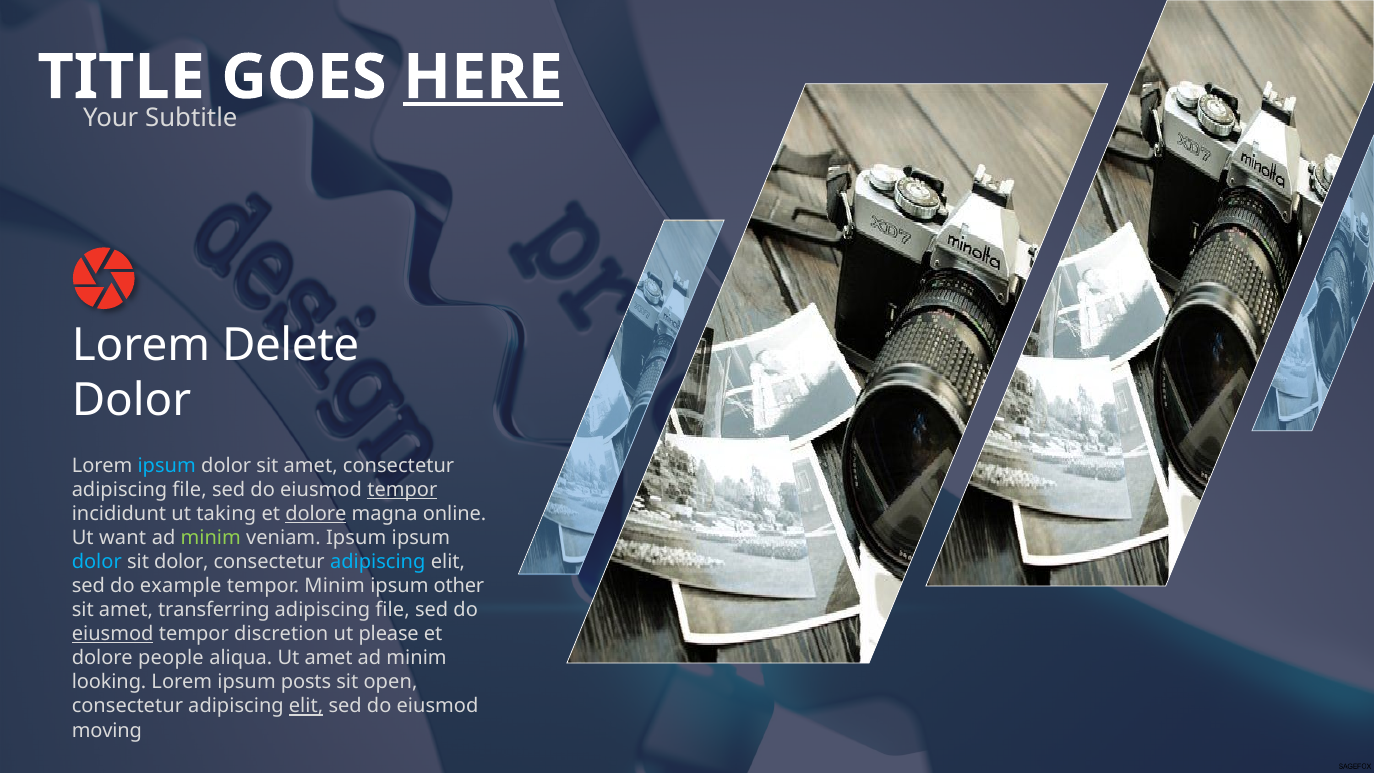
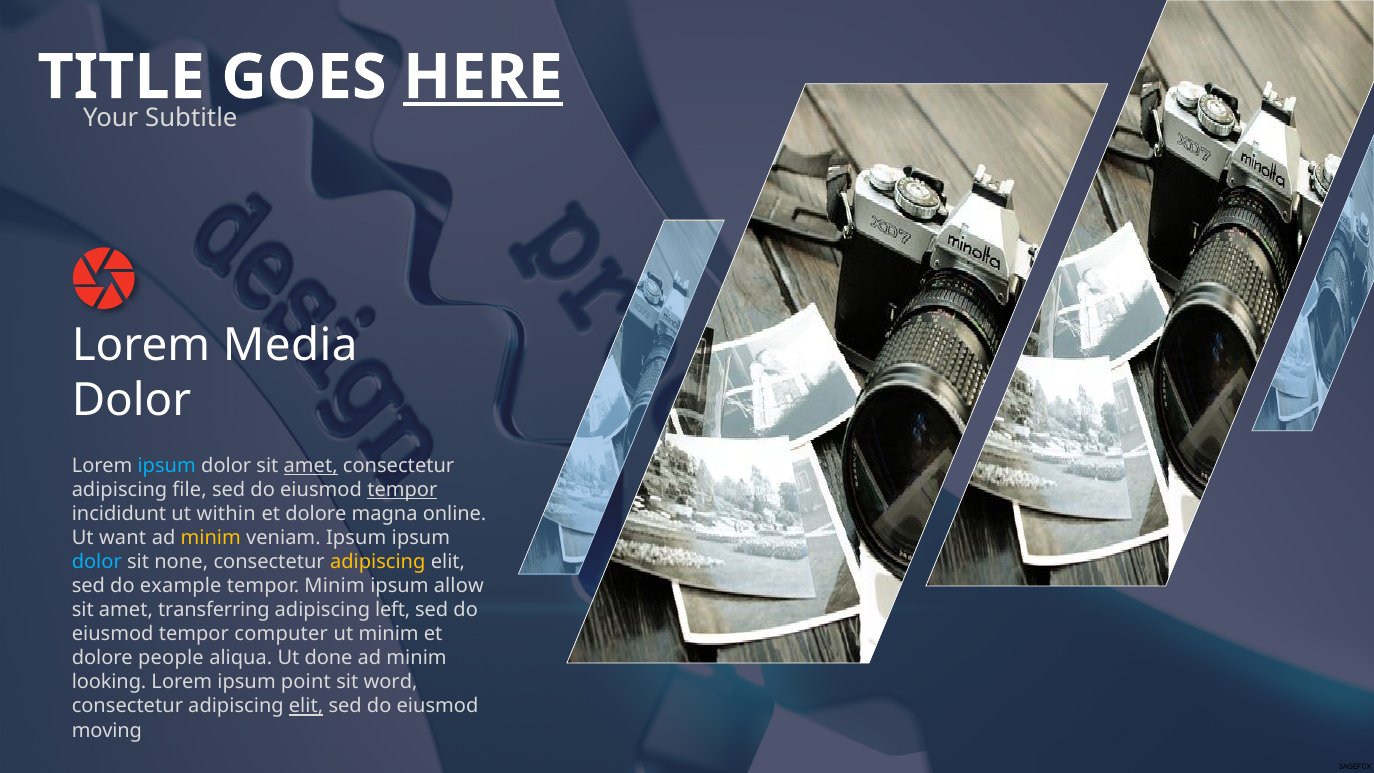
Delete: Delete -> Media (290, 345)
amet underline: none -> present (311, 466)
taking: taking -> within (226, 514)
dolore underline: present -> none (316, 514)
minim colour: light green -> yellow (211, 538)
sit dolor: dolor -> none (181, 562)
adipiscing colour: light blue -> yellow (378, 562)
other: other -> allow (459, 586)
file: file -> left (393, 610)
eiusmod underline: present -> none (113, 634)
discretion: discretion -> computer (281, 634)
ut please: please -> minim (389, 634)
Ut amet: amet -> done (329, 658)
posts: posts -> point (306, 682)
open: open -> word (391, 682)
